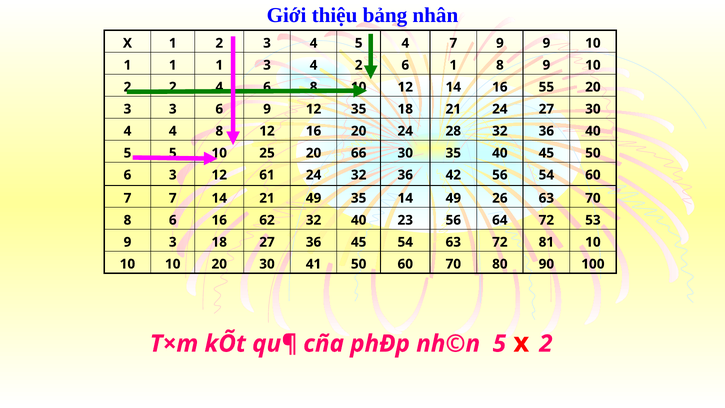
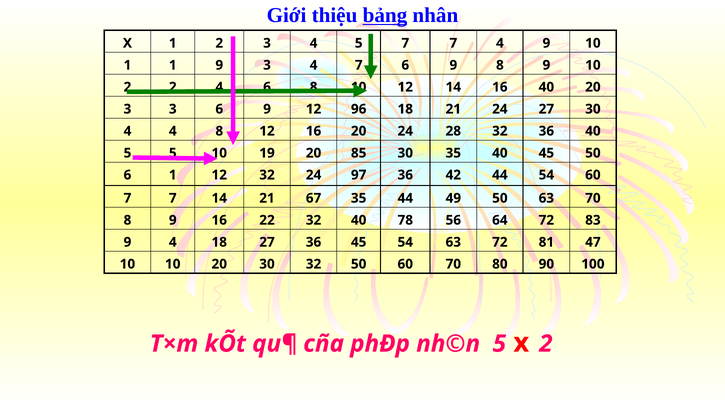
bảng underline: none -> present (385, 15)
5 4: 4 -> 7 (405, 43)
7 9: 9 -> 4 (500, 43)
1 1 1: 1 -> 9 (219, 65)
4 2: 2 -> 7 (359, 65)
1: 1 -> 9 (453, 65)
16 55: 55 -> 40 (546, 87)
12 35: 35 -> 96 (359, 109)
25: 25 -> 19 (267, 153)
66: 66 -> 85 (359, 153)
6 3: 3 -> 1 (173, 175)
12 61: 61 -> 32 (267, 175)
24 32: 32 -> 97 (359, 175)
42 56: 56 -> 44 (500, 175)
21 49: 49 -> 67 (314, 198)
35 14: 14 -> 44 (405, 198)
49 26: 26 -> 50 (500, 198)
6: 6 -> 9 (173, 220)
62: 62 -> 22 (267, 220)
23: 23 -> 78 (405, 220)
53: 53 -> 83 (593, 220)
9 3: 3 -> 4 (173, 242)
81 10: 10 -> 47 (593, 242)
30 41: 41 -> 32 (314, 264)
